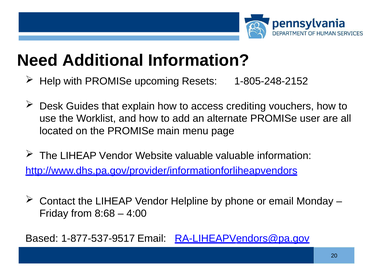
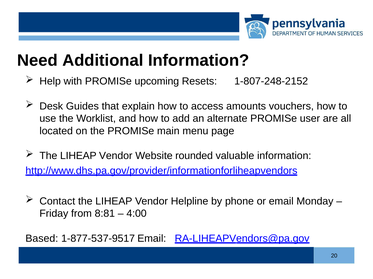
1-805-248-2152: 1-805-248-2152 -> 1-807-248-2152 (271, 82)
crediting: crediting -> amounts (246, 106)
Website valuable: valuable -> rounded (194, 156)
8:68: 8:68 -> 8:81 (105, 214)
